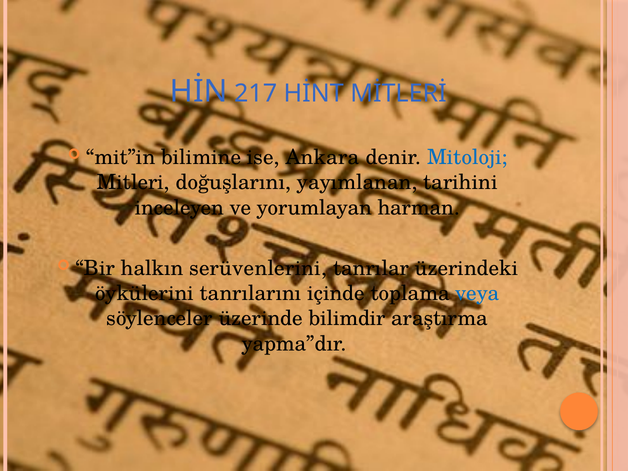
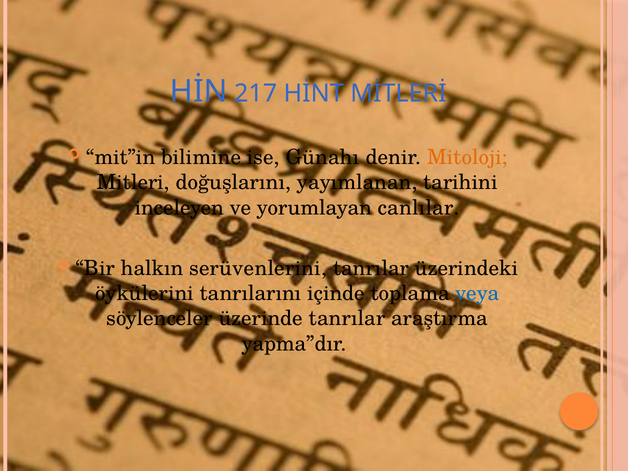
Ankara: Ankara -> Günahı (323, 157)
Mitoloji colour: blue -> orange (467, 157)
harman: harman -> canlılar (419, 208)
üzerinde bilimdir: bilimdir -> tanrılar (347, 319)
